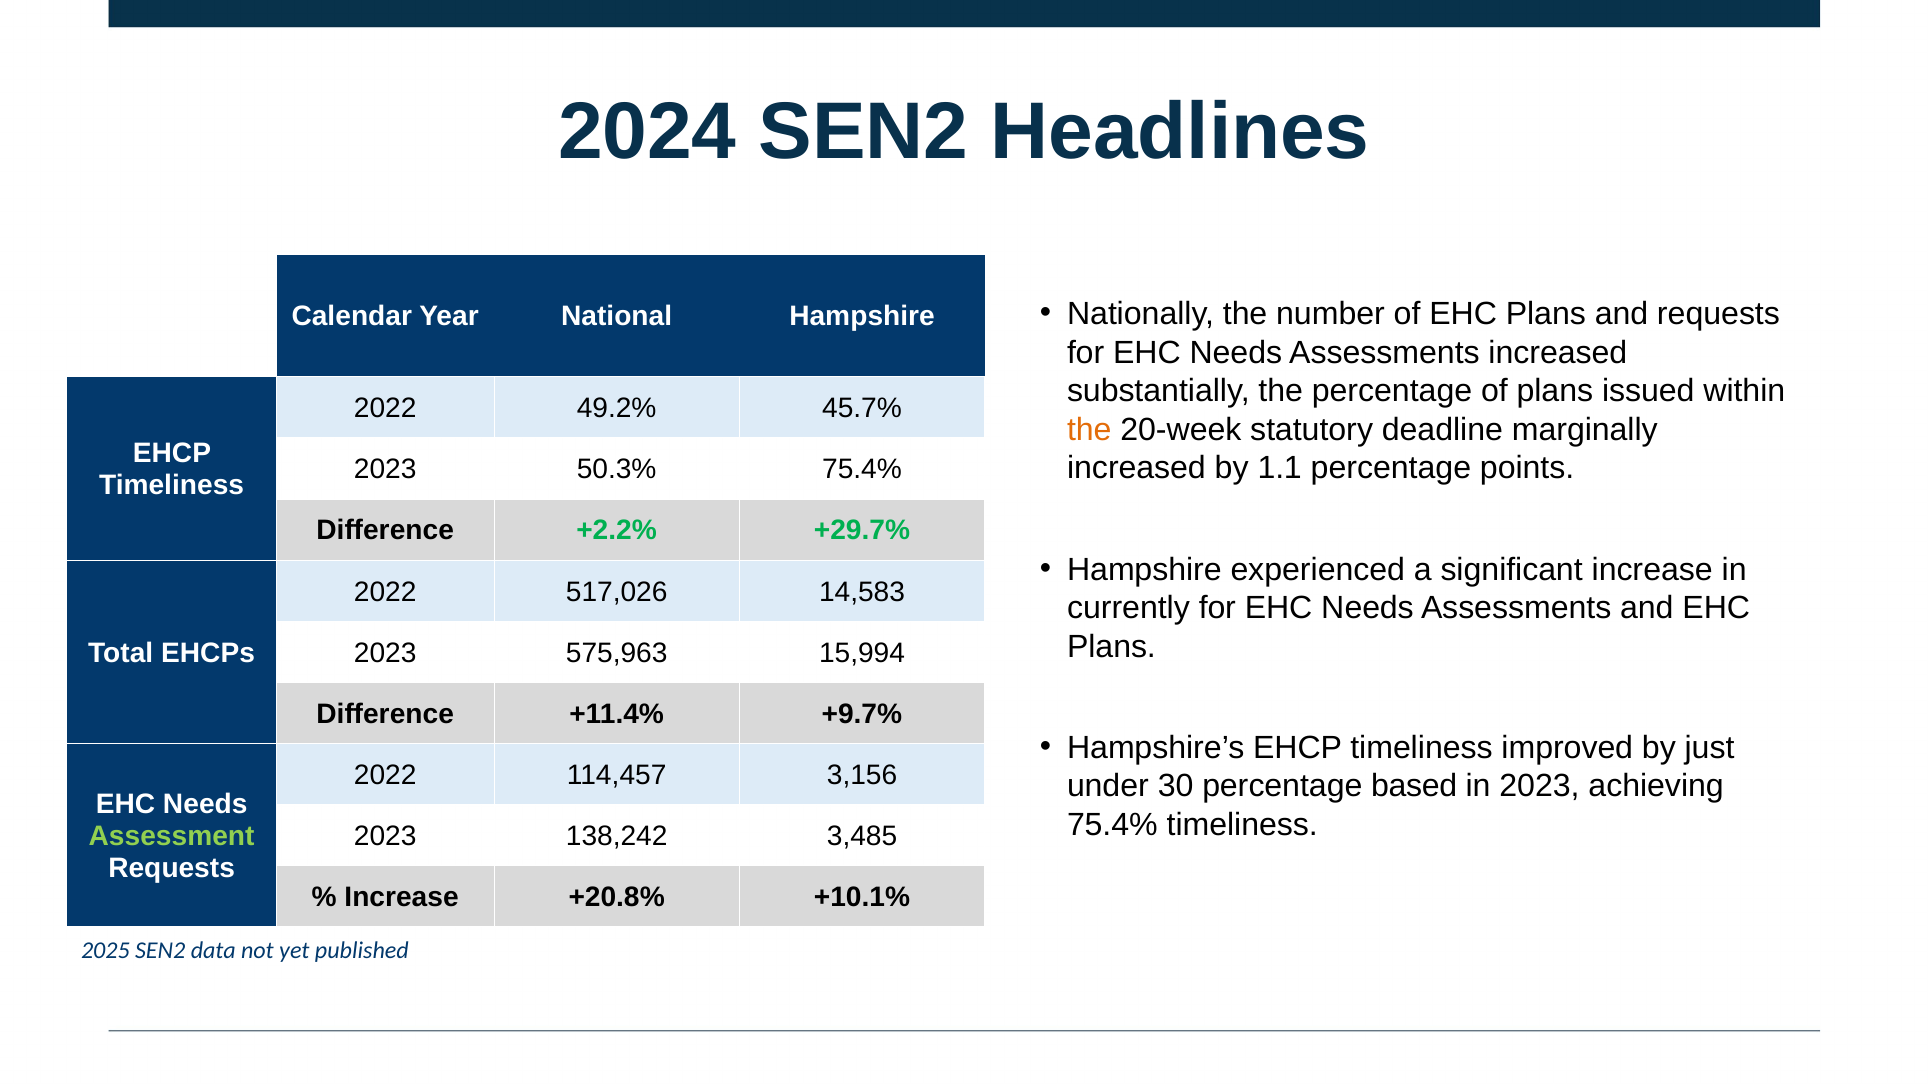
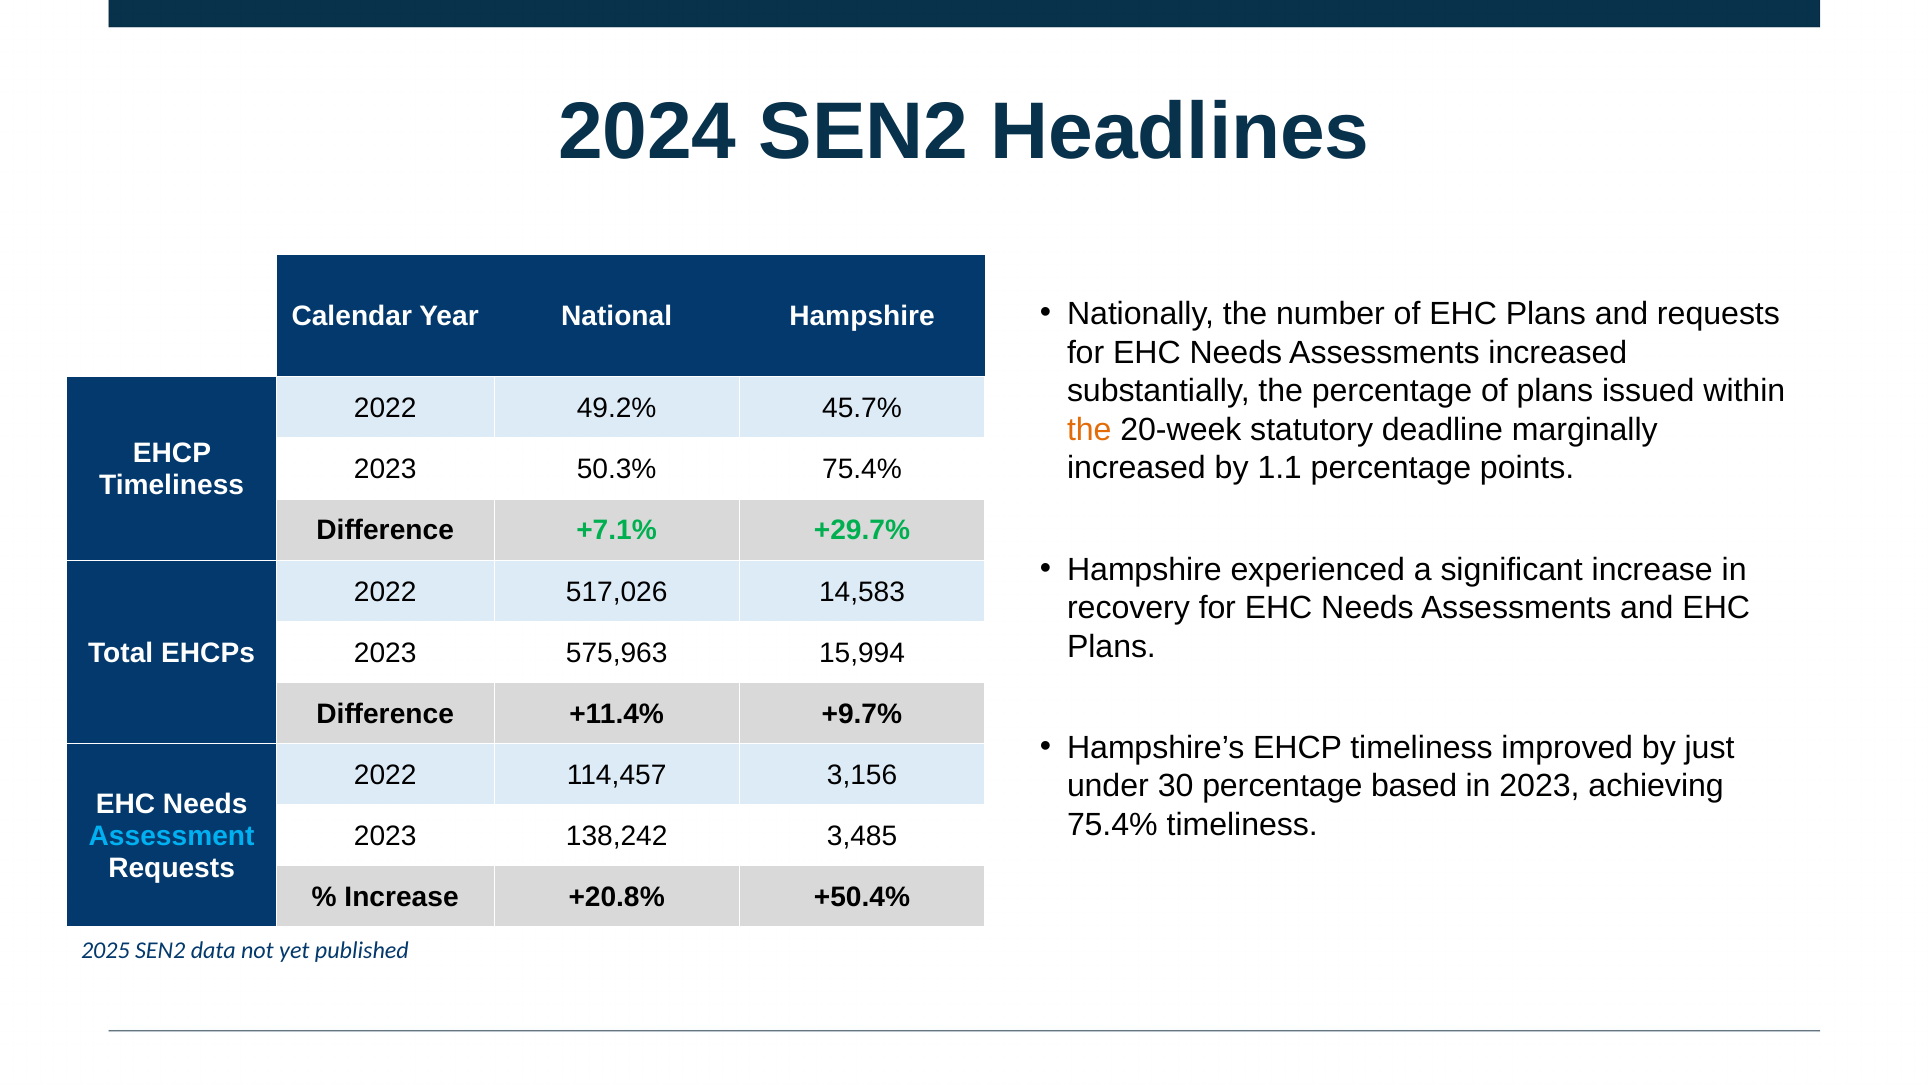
+2.2%: +2.2% -> +7.1% (617, 531)
currently: currently -> recovery (1128, 608)
Assessment colour: light green -> light blue (172, 837)
+10.1%: +10.1% -> +50.4% (862, 898)
